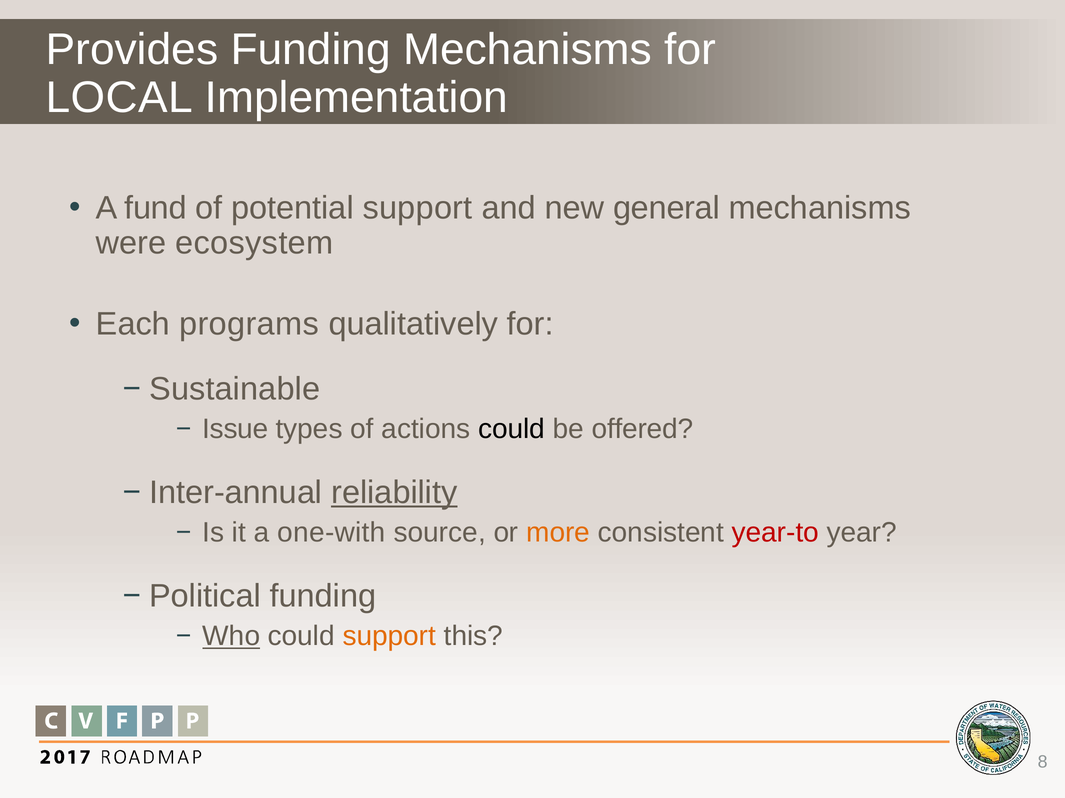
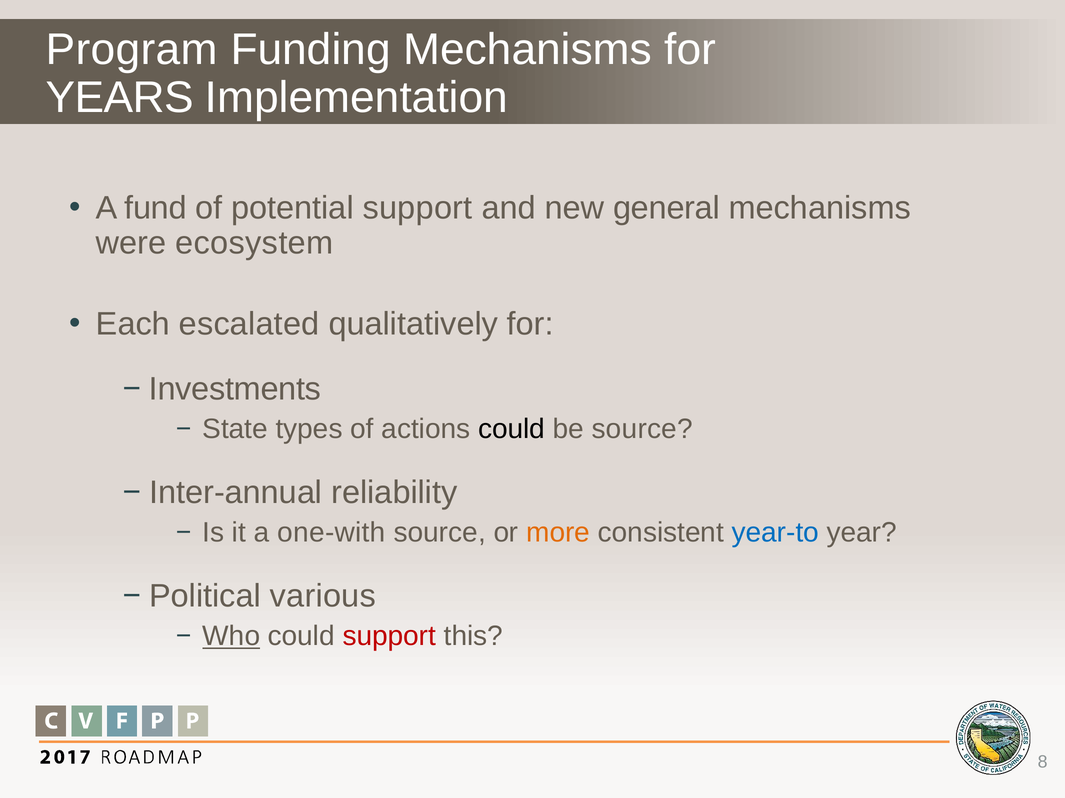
Provides: Provides -> Program (132, 50)
LOCAL: LOCAL -> YEARS (120, 98)
programs: programs -> escalated (249, 324)
Sustainable: Sustainable -> Investments (235, 389)
Issue: Issue -> State (235, 430)
be offered: offered -> source (642, 430)
reliability underline: present -> none (394, 493)
year-to colour: red -> blue (775, 533)
Political funding: funding -> various (323, 597)
support colour: orange -> red (389, 637)
